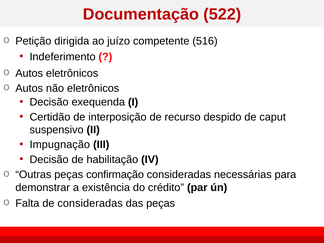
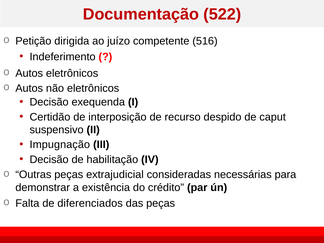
confirmação: confirmação -> extrajudicial (115, 175)
de consideradas: consideradas -> diferenciados (90, 203)
